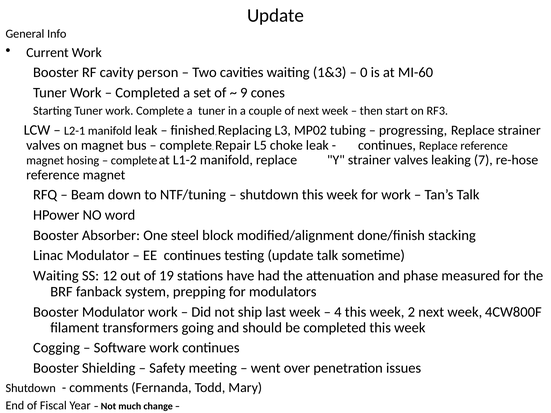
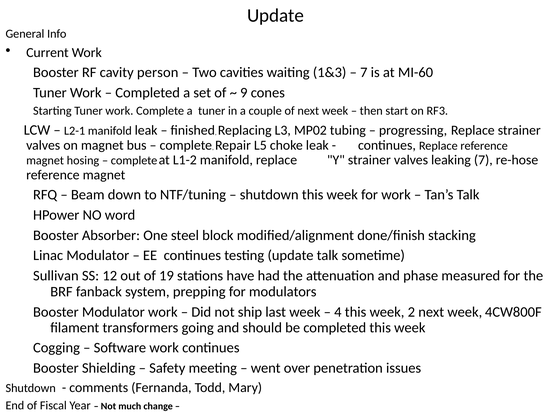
0: 0 -> 7 (364, 72)
Waiting: Waiting -> Sullivan (56, 276)
